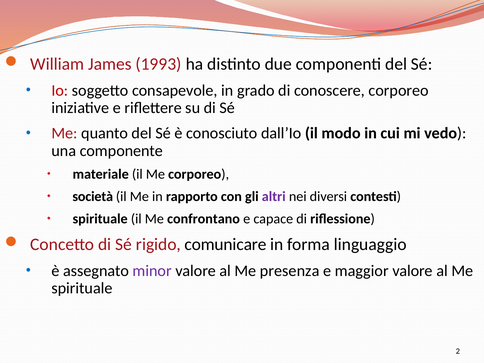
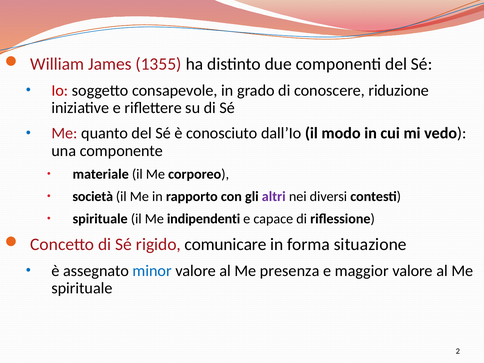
1993: 1993 -> 1355 (158, 64)
conoscere corporeo: corporeo -> riduzione (399, 90)
confrontano: confrontano -> indipendenti (204, 219)
linguaggio: linguaggio -> situazione (370, 245)
minor colour: purple -> blue (152, 271)
